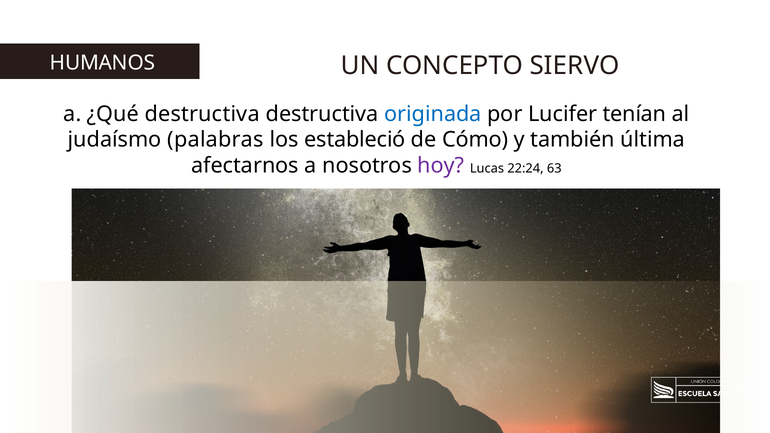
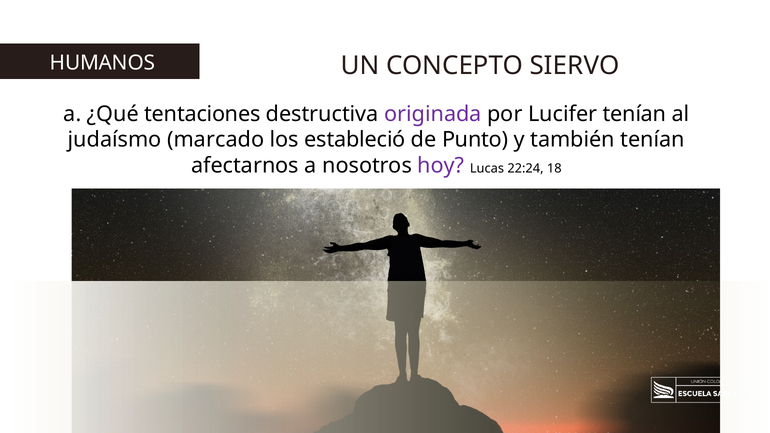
¿Qué destructiva: destructiva -> tentaciones (202, 114)
originada colour: blue -> purple (433, 114)
palabras: palabras -> marcado (216, 140)
Cómo: Cómo -> Punto (475, 140)
también última: última -> tenían (653, 140)
63: 63 -> 18 (554, 169)
